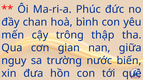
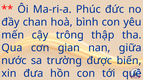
nguy: nguy -> nước (14, 61)
nước: nước -> được (99, 61)
